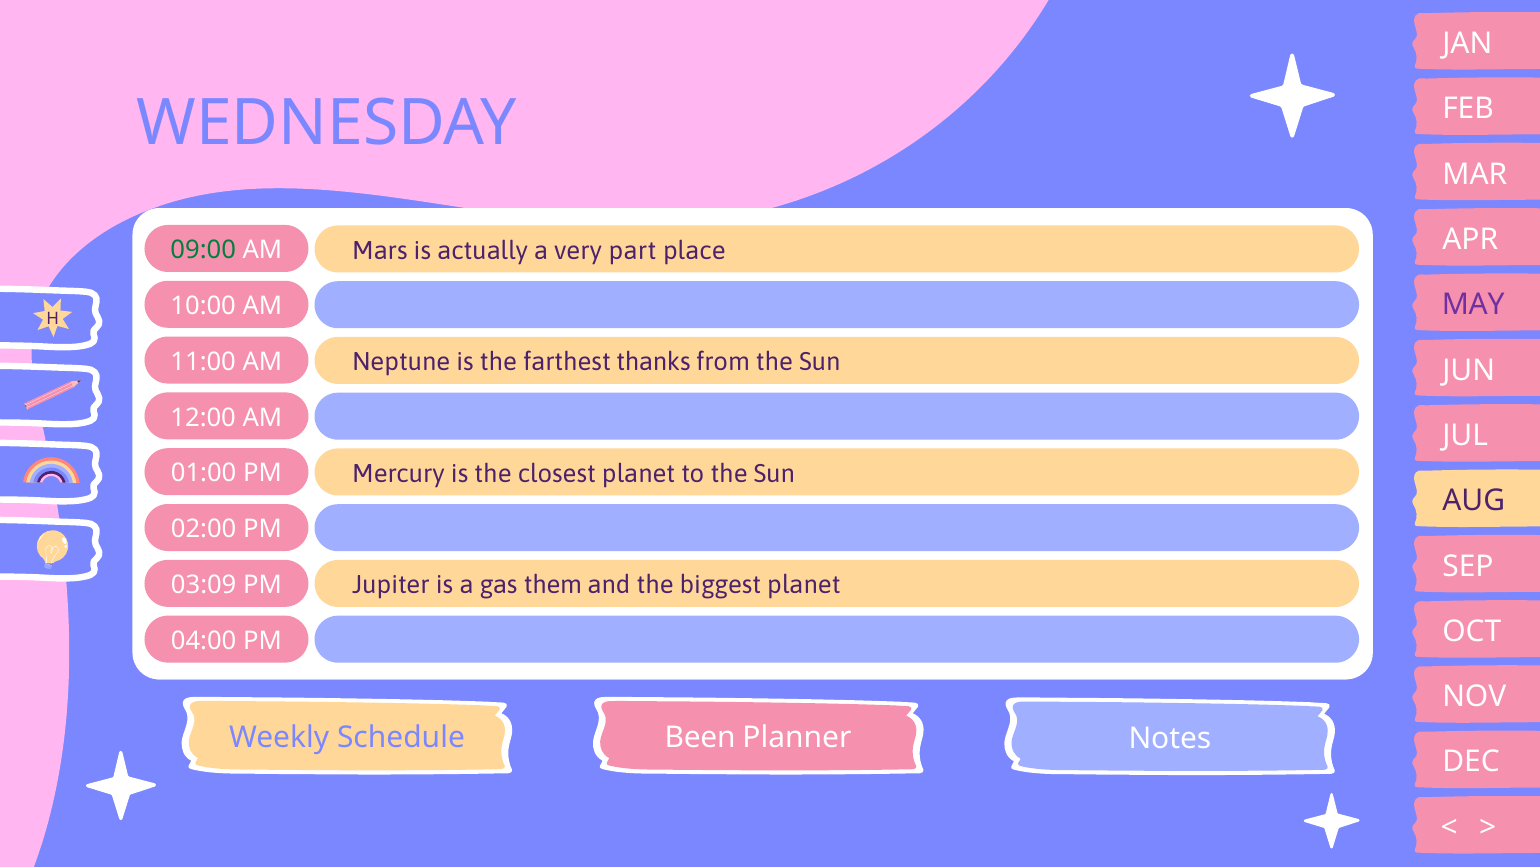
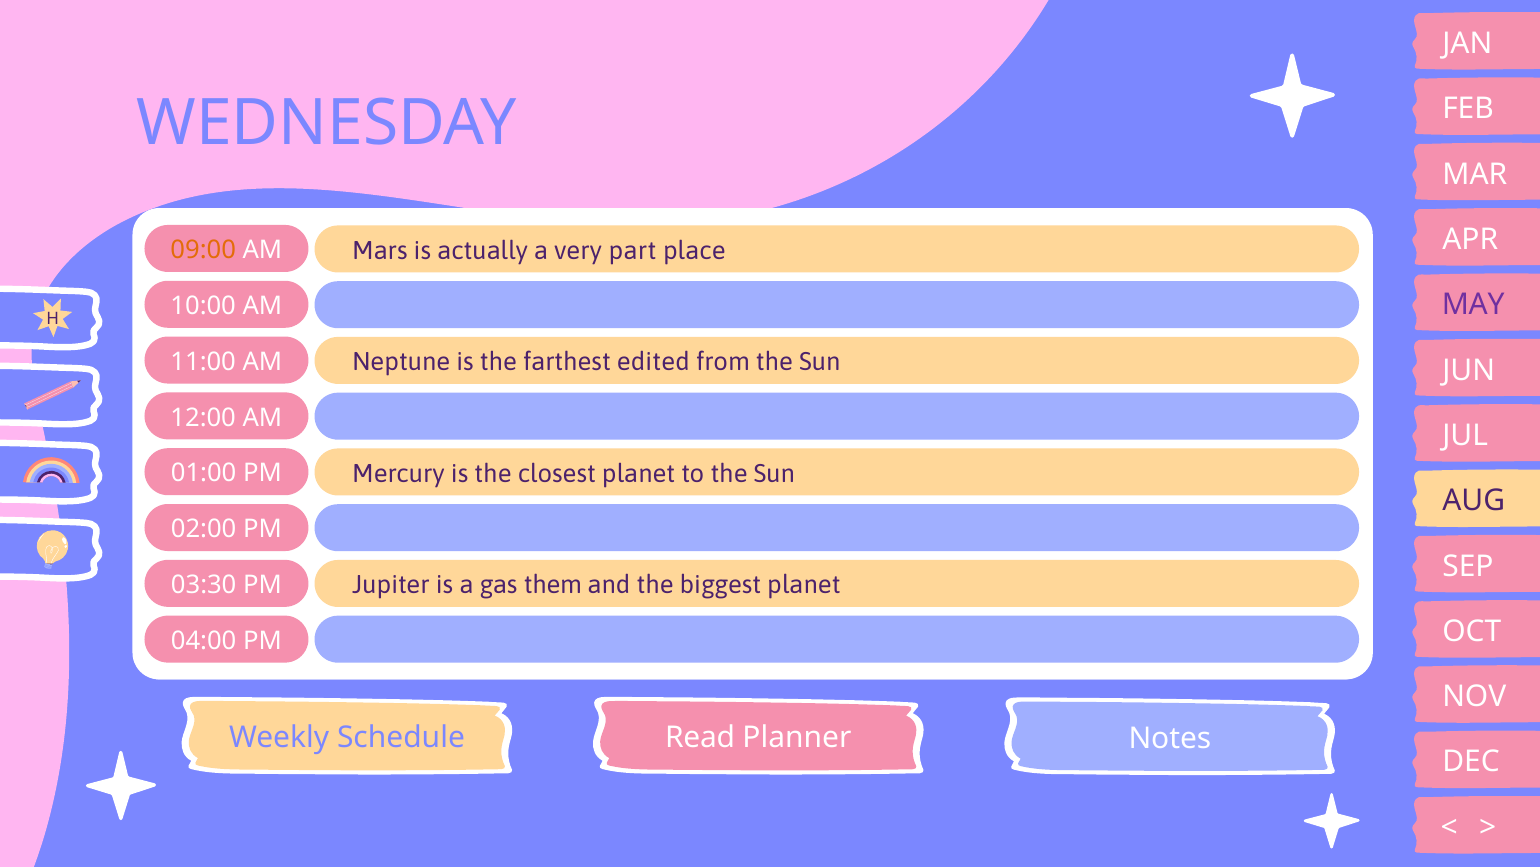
09:00 colour: green -> orange (203, 250)
thanks: thanks -> edited (653, 362)
03:09: 03:09 -> 03:30 (204, 585)
Been: Been -> Read (700, 737)
